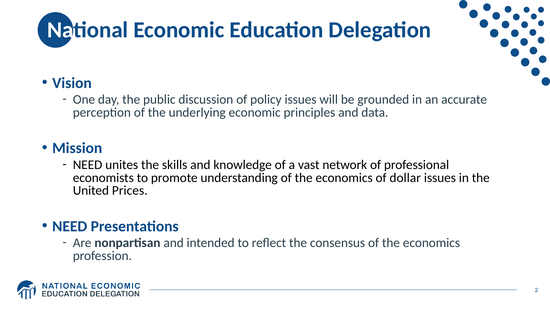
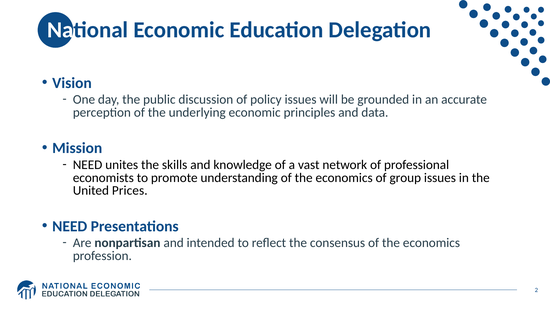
dollar: dollar -> group (405, 177)
